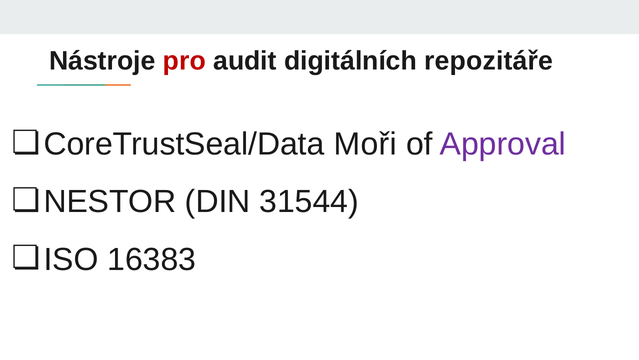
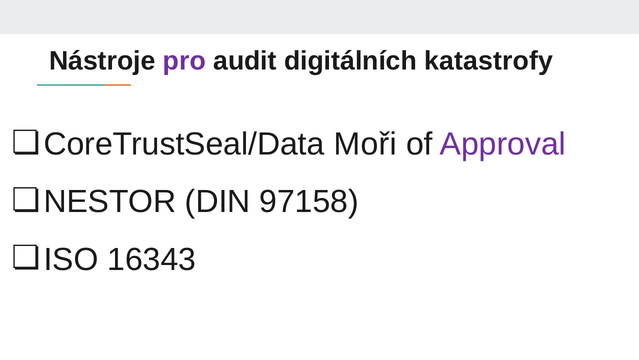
pro colour: red -> purple (184, 61)
repozitáře: repozitáře -> katastrofy (489, 61)
31544: 31544 -> 97158 (309, 202)
16383: 16383 -> 16343 (152, 259)
